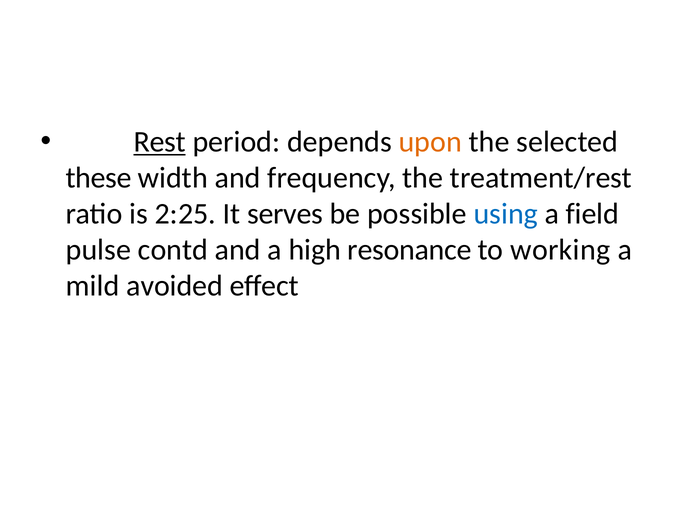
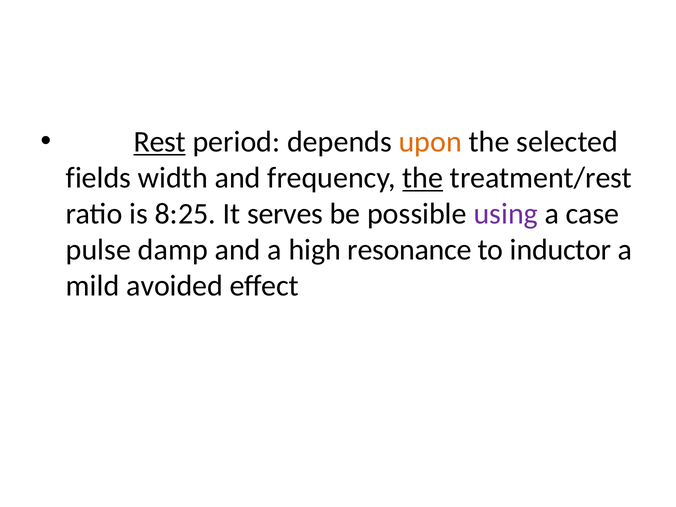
these: these -> fields (99, 178)
the underline: none -> present (423, 178)
2:25: 2:25 -> 8:25 (185, 214)
using colour: blue -> purple (506, 214)
field: field -> case (592, 214)
contd: contd -> damp (173, 250)
working: working -> inductor (561, 250)
